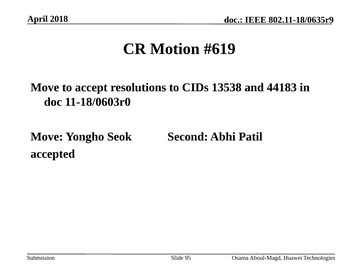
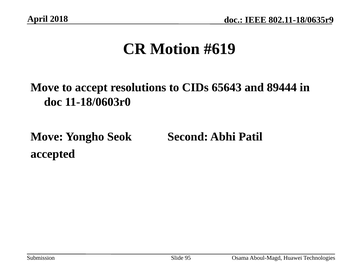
13538: 13538 -> 65643 (227, 88)
44183: 44183 -> 89444 (282, 88)
